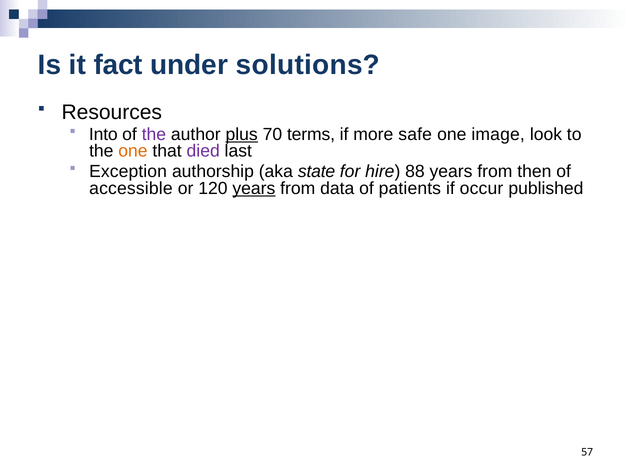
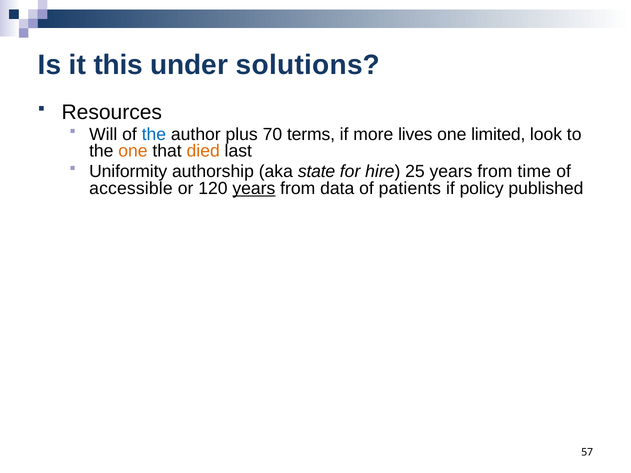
fact: fact -> this (118, 65)
Into: Into -> Will (103, 134)
the colour: purple -> blue (154, 134)
plus underline: present -> none (242, 134)
safe: safe -> lives (415, 134)
image: image -> limited (498, 134)
died colour: purple -> orange (203, 151)
Exception: Exception -> Uniformity (128, 172)
88: 88 -> 25 (415, 172)
then: then -> time (534, 172)
occur: occur -> policy (482, 188)
